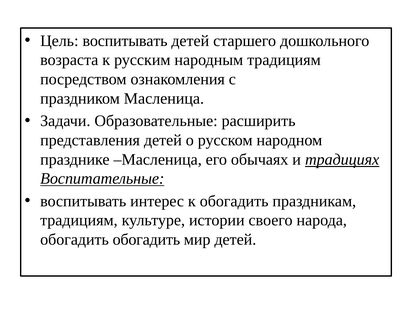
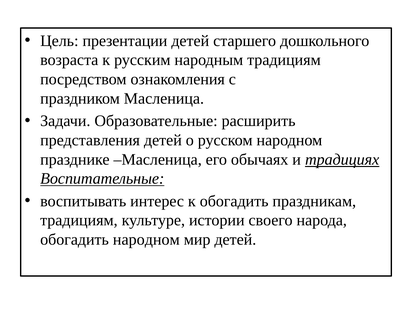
Цель воспитывать: воспитывать -> презентации (125, 41)
обогадить обогадить: обогадить -> народном (146, 240)
